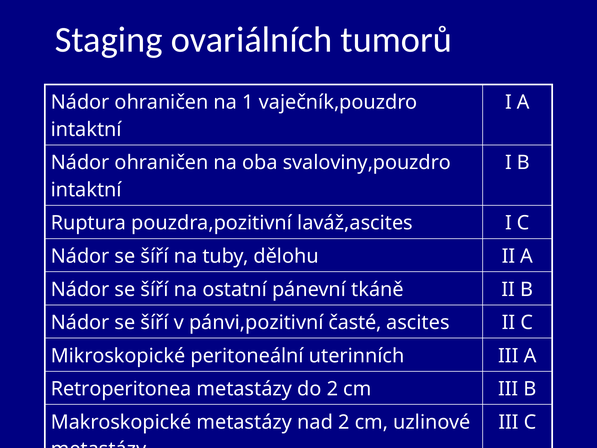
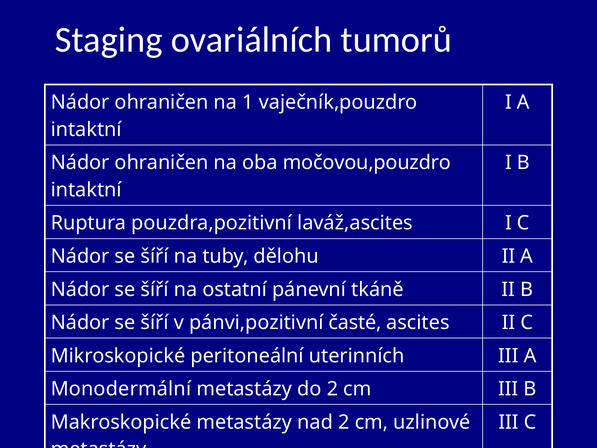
svaloviny,pouzdro: svaloviny,pouzdro -> močovou,pouzdro (367, 163)
Retroperitonea: Retroperitonea -> Monodermální (121, 389)
